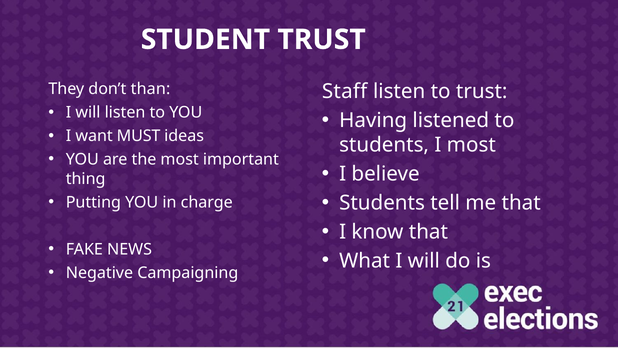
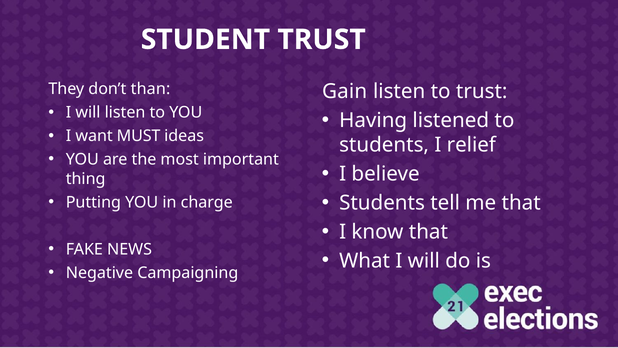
Staff: Staff -> Gain (345, 91)
I most: most -> relief (471, 145)
